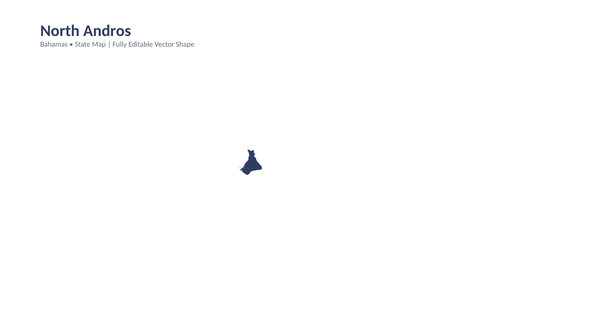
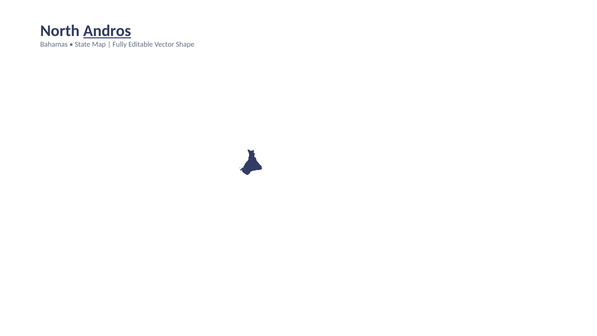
Andros underline: none -> present (107, 31)
